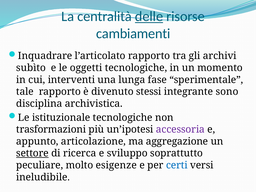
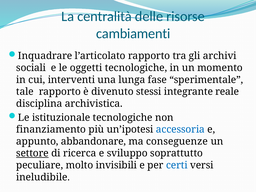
delle underline: present -> none (149, 16)
subìto: subìto -> sociali (31, 68)
sono: sono -> reale (227, 92)
trasformazioni: trasformazioni -> finanziamento (51, 129)
accessoria colour: purple -> blue (180, 129)
articolazione: articolazione -> abbandonare (93, 141)
aggregazione: aggregazione -> conseguenze (177, 141)
esigenze: esigenze -> invisibili (116, 165)
